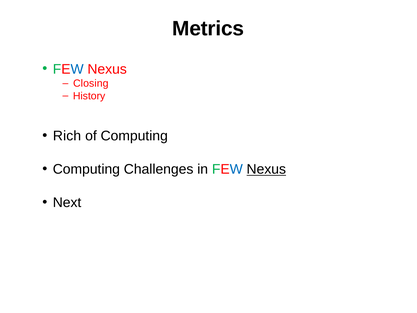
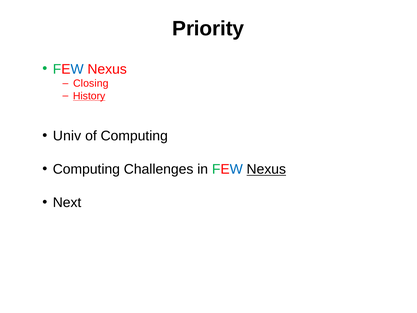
Metrics: Metrics -> Priority (208, 29)
History underline: none -> present (89, 96)
Rich: Rich -> Univ (67, 136)
